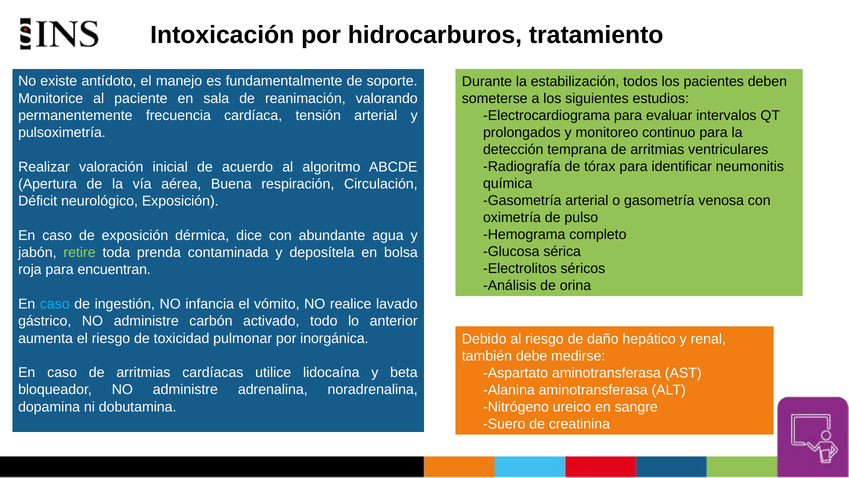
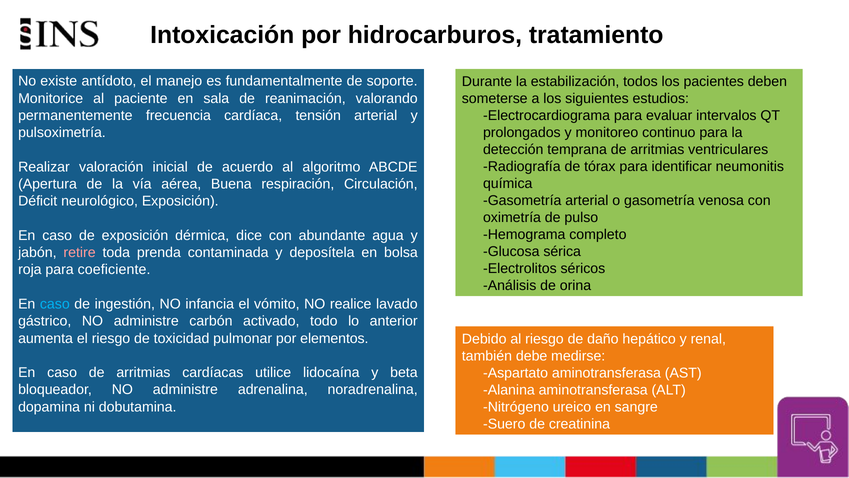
retire colour: light green -> pink (80, 252)
encuentran: encuentran -> coeficiente (114, 270)
inorgánica: inorgánica -> elementos (334, 338)
